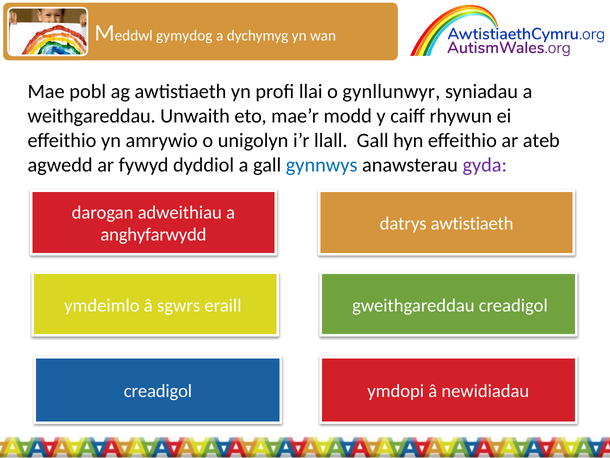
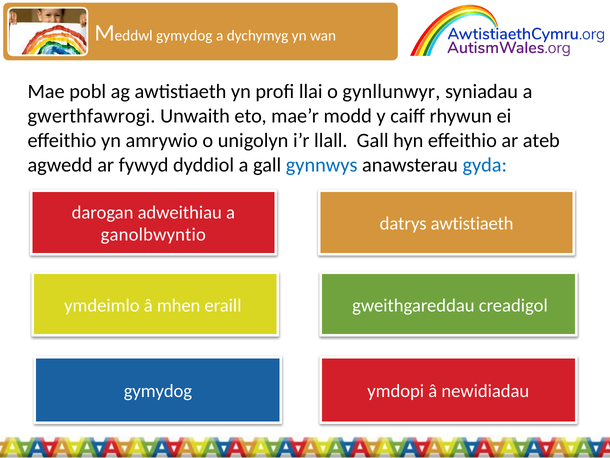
weithgareddau: weithgareddau -> gwerthfawrogi (92, 116)
gyda colour: purple -> blue (485, 165)
anghyfarwydd: anghyfarwydd -> ganolbwyntio (153, 235)
sgwrs: sgwrs -> mhen (179, 305)
creadigol: creadigol -> gymydog (158, 391)
